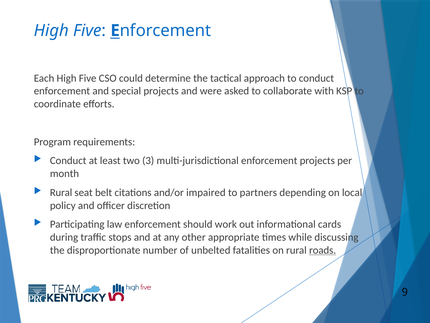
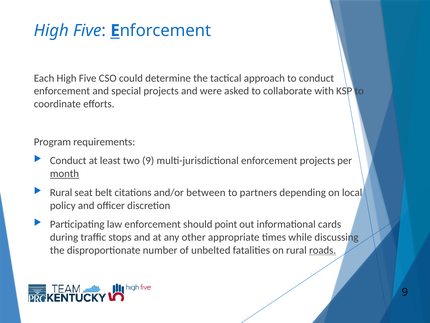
two 3: 3 -> 9 (148, 160)
month underline: none -> present (65, 173)
impaired: impaired -> between (206, 192)
work: work -> point (226, 224)
